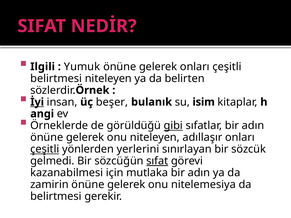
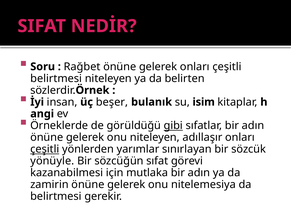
Ilgili: Ilgili -> Soru (43, 67)
Yumuk: Yumuk -> Rağbet (82, 67)
İyi underline: present -> none (37, 102)
yerlerini: yerlerini -> yarımlar (138, 149)
gelmedi: gelmedi -> yönüyle (52, 161)
sıfat underline: present -> none (157, 161)
